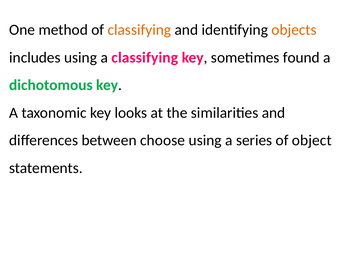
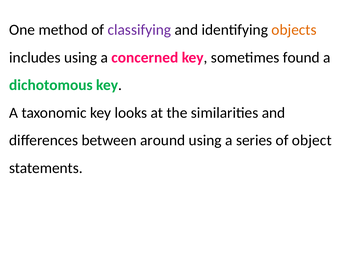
classifying colour: orange -> purple (139, 30)
a classifying: classifying -> concerned (145, 58)
choose: choose -> around (163, 141)
